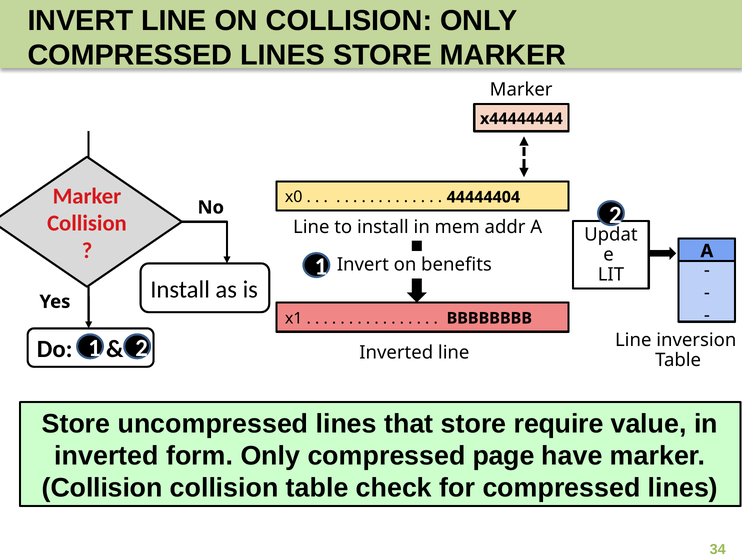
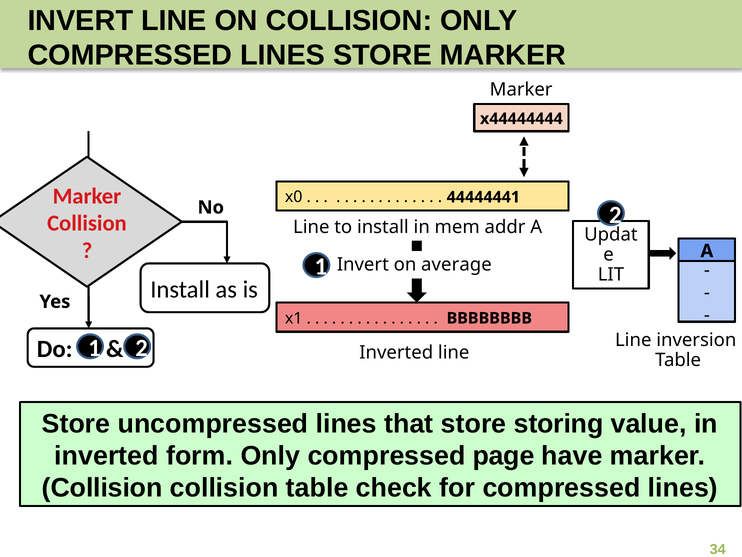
44444404: 44444404 -> 44444441 (483, 197)
benefits: benefits -> average (456, 264)
require: require -> storing (559, 423)
